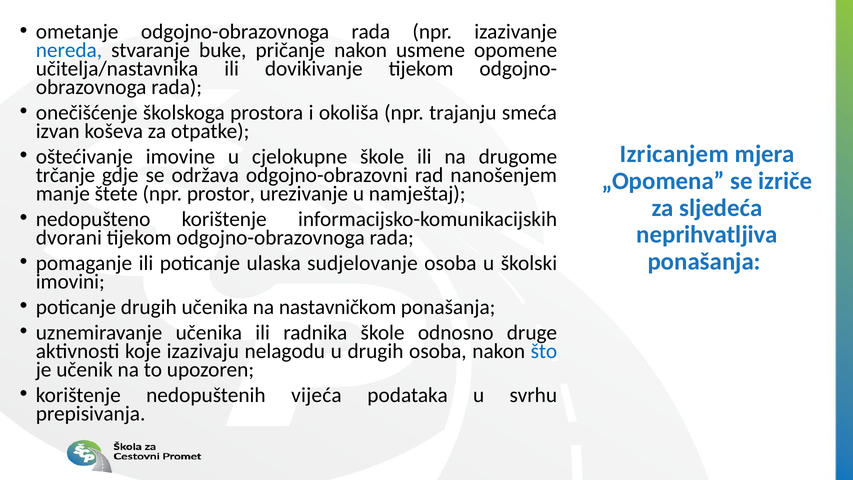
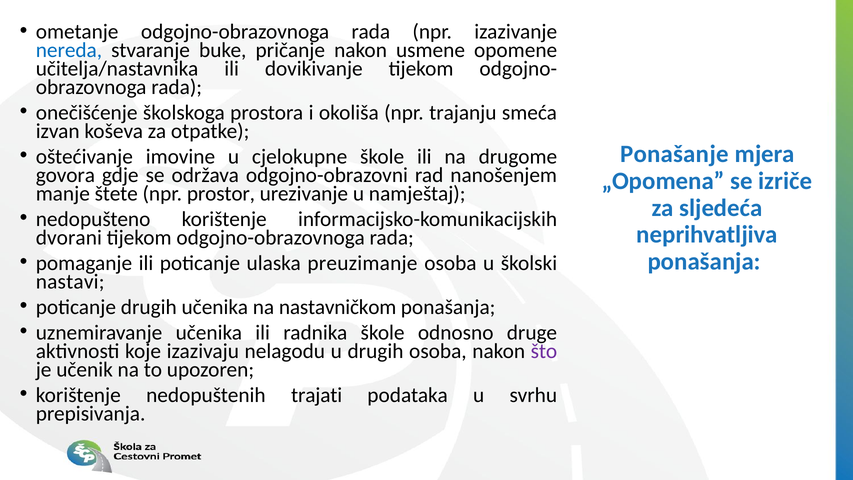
Izricanjem: Izricanjem -> Ponašanje (674, 154)
trčanje: trčanje -> govora (65, 175)
sudjelovanje: sudjelovanje -> preuzimanje (362, 263)
imovini: imovini -> nastavi (70, 281)
što colour: blue -> purple (544, 351)
vijeća: vijeća -> trajati (317, 395)
